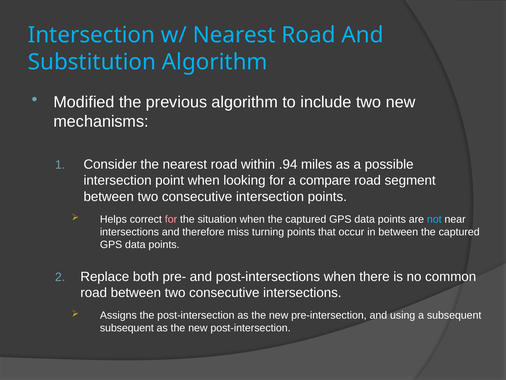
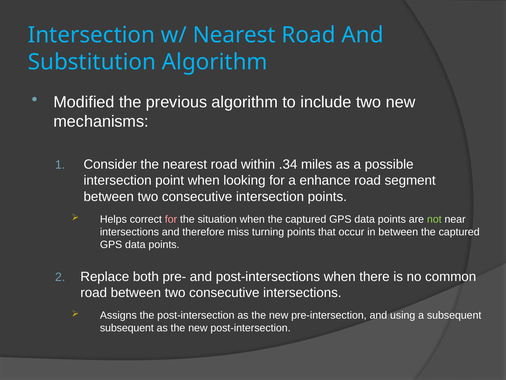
.94: .94 -> .34 (288, 164)
compare: compare -> enhance (325, 180)
not colour: light blue -> light green (434, 219)
